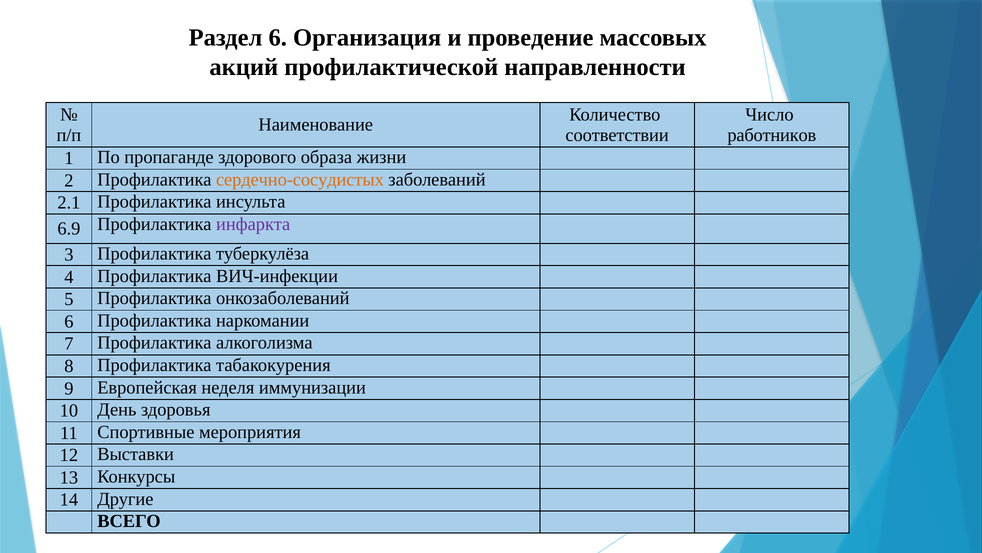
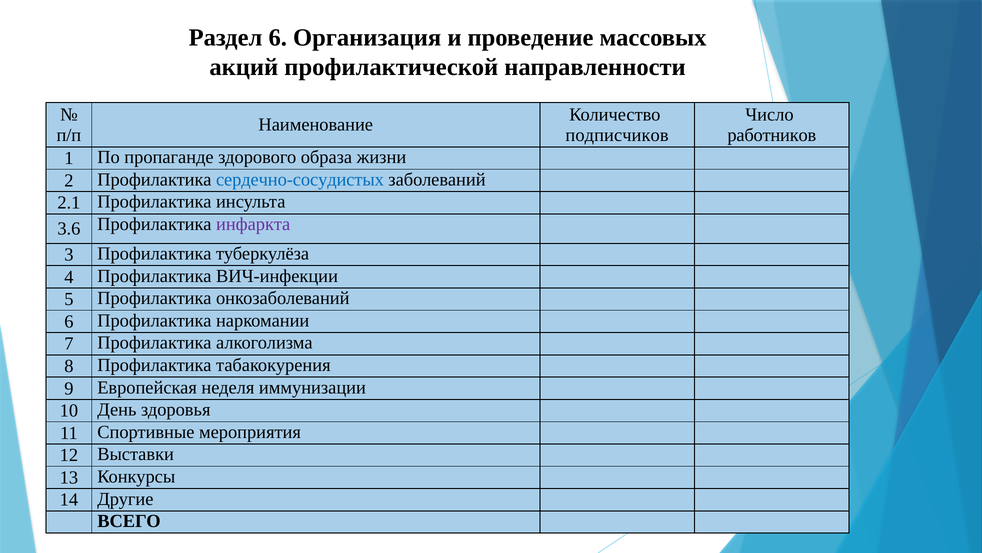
соответствии: соответствии -> подписчиков (617, 135)
сердечно-сосудистых colour: orange -> blue (300, 179)
6.9: 6.9 -> 3.6 (69, 228)
